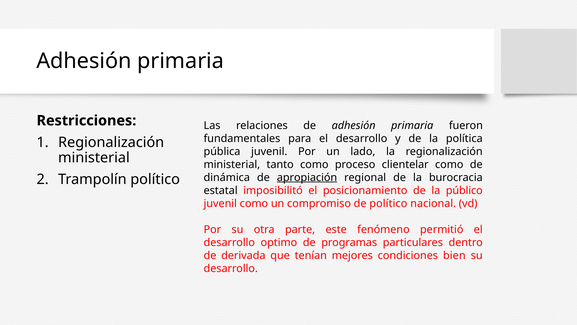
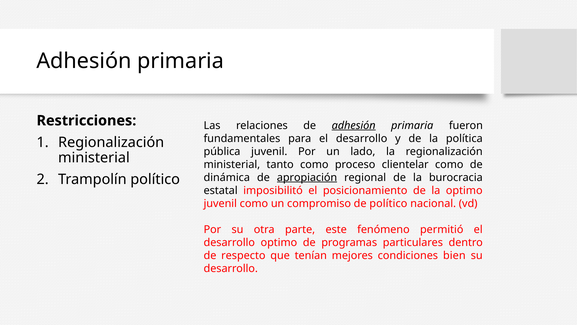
adhesión underline: none -> present (354, 125)
la público: público -> optimo (464, 190)
derivada: derivada -> respecto (243, 255)
